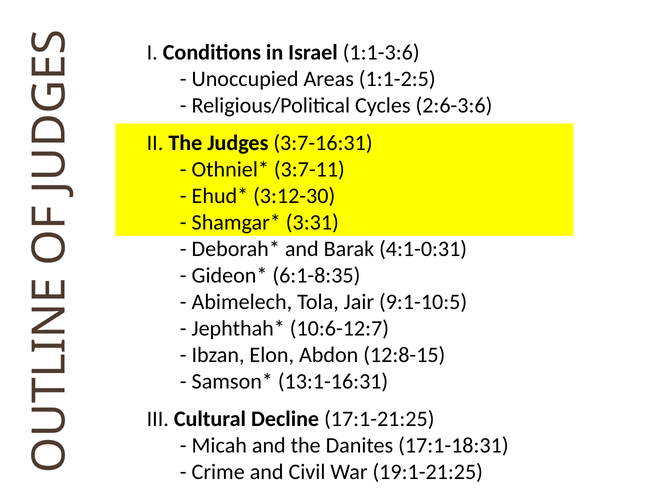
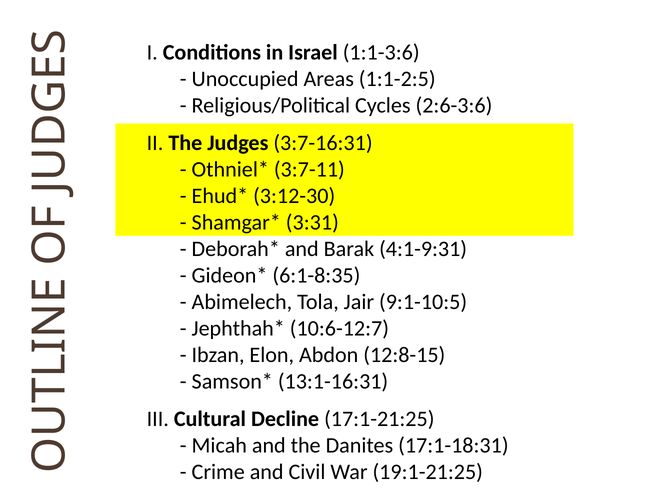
4:1-0:31: 4:1-0:31 -> 4:1-9:31 (423, 249)
